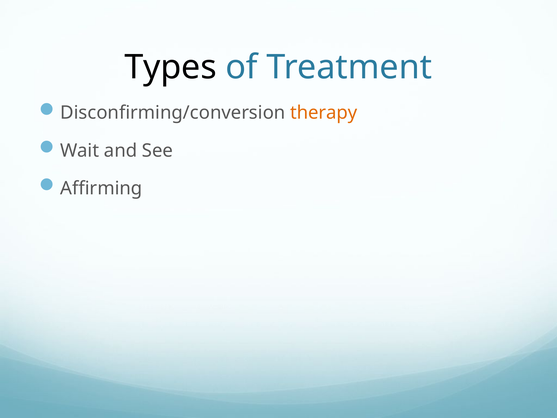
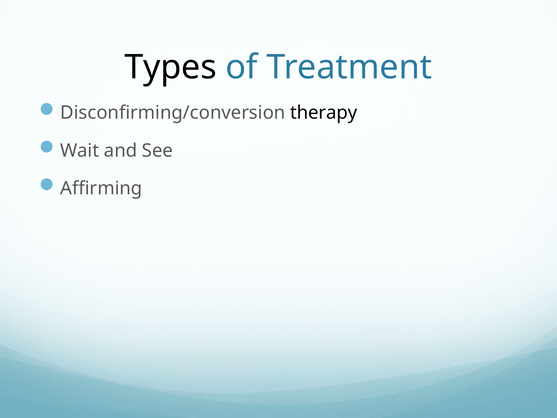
therapy colour: orange -> black (324, 113)
